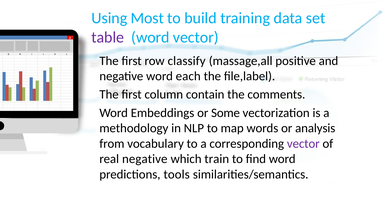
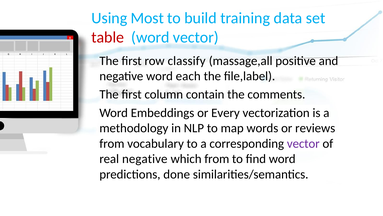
table colour: purple -> red (108, 37)
Some: Some -> Every (225, 113)
analysis: analysis -> reviews (315, 128)
which train: train -> from (217, 159)
tools: tools -> done (177, 174)
